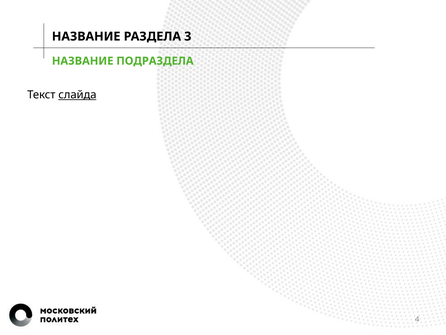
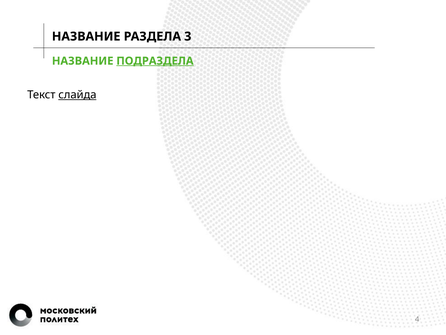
ПОДРАЗДЕЛА underline: none -> present (155, 61)
